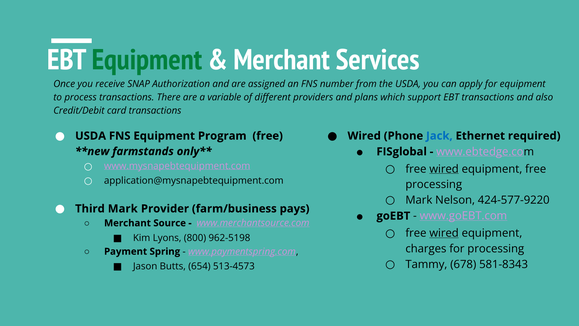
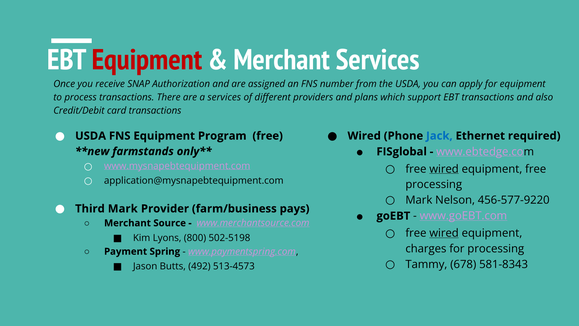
Equipment colour: green -> red (147, 60)
a variable: variable -> services (224, 97)
424-577-9220: 424-577-9220 -> 456-577-9220 (514, 200)
962-5198: 962-5198 -> 502-5198 (229, 238)
654: 654 -> 492 (199, 266)
